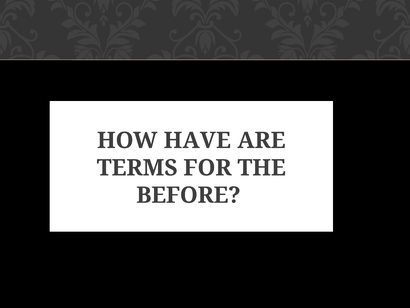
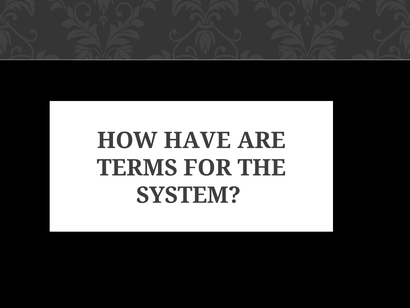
BEFORE: BEFORE -> SYSTEM (188, 195)
